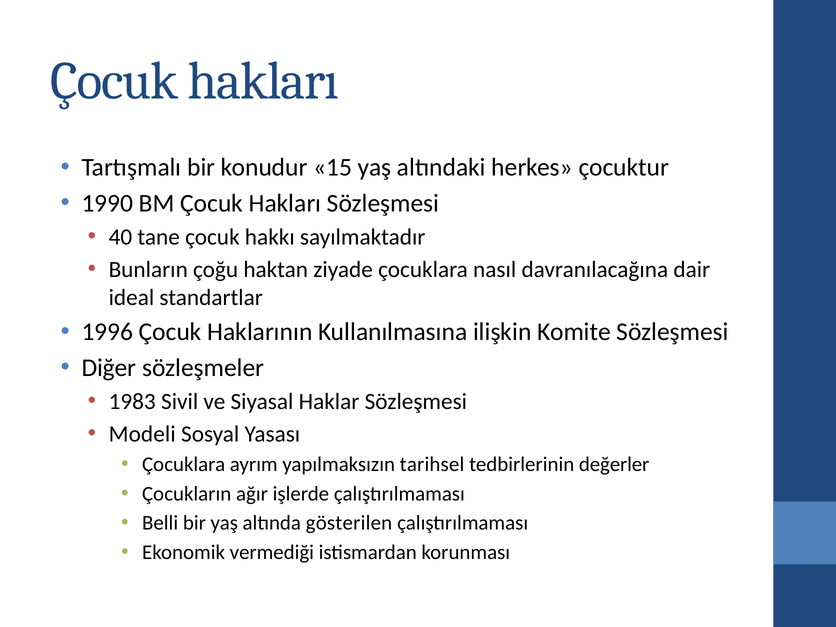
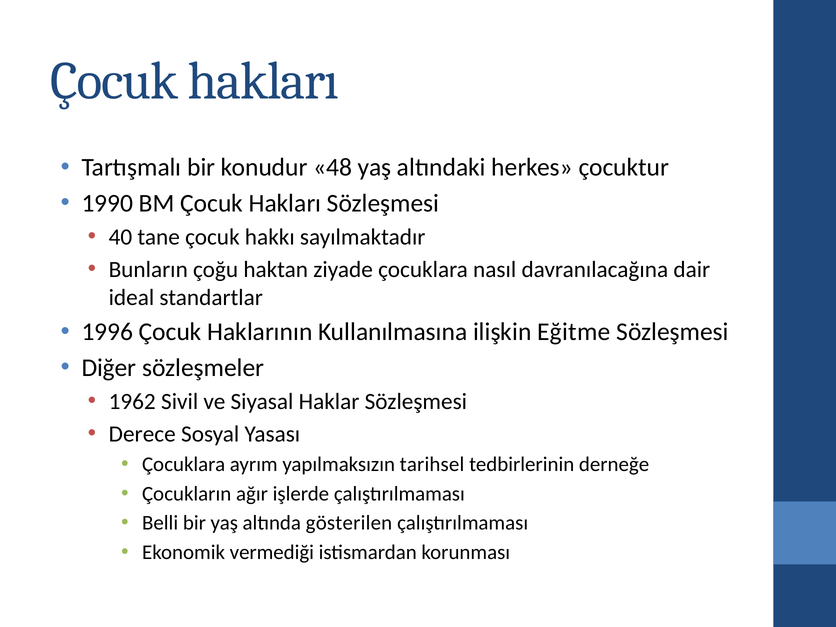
15: 15 -> 48 (333, 168)
Komite: Komite -> Eğitme (574, 332)
1983: 1983 -> 1962 (132, 401)
Modeli: Modeli -> Derece (142, 434)
değerler: değerler -> derneğe (614, 465)
